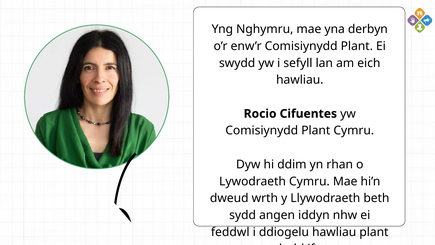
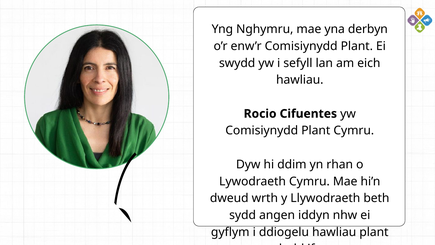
feddwl: feddwl -> gyflym (230, 232)
